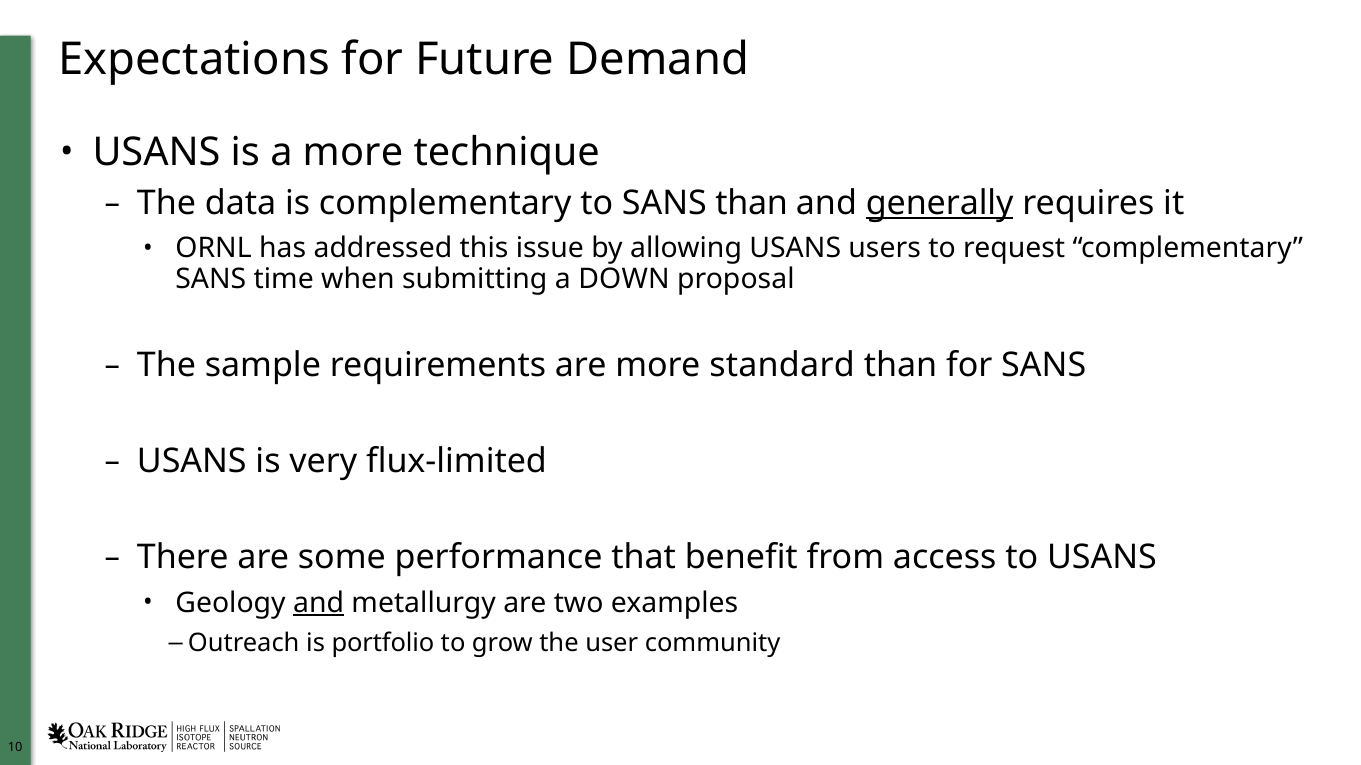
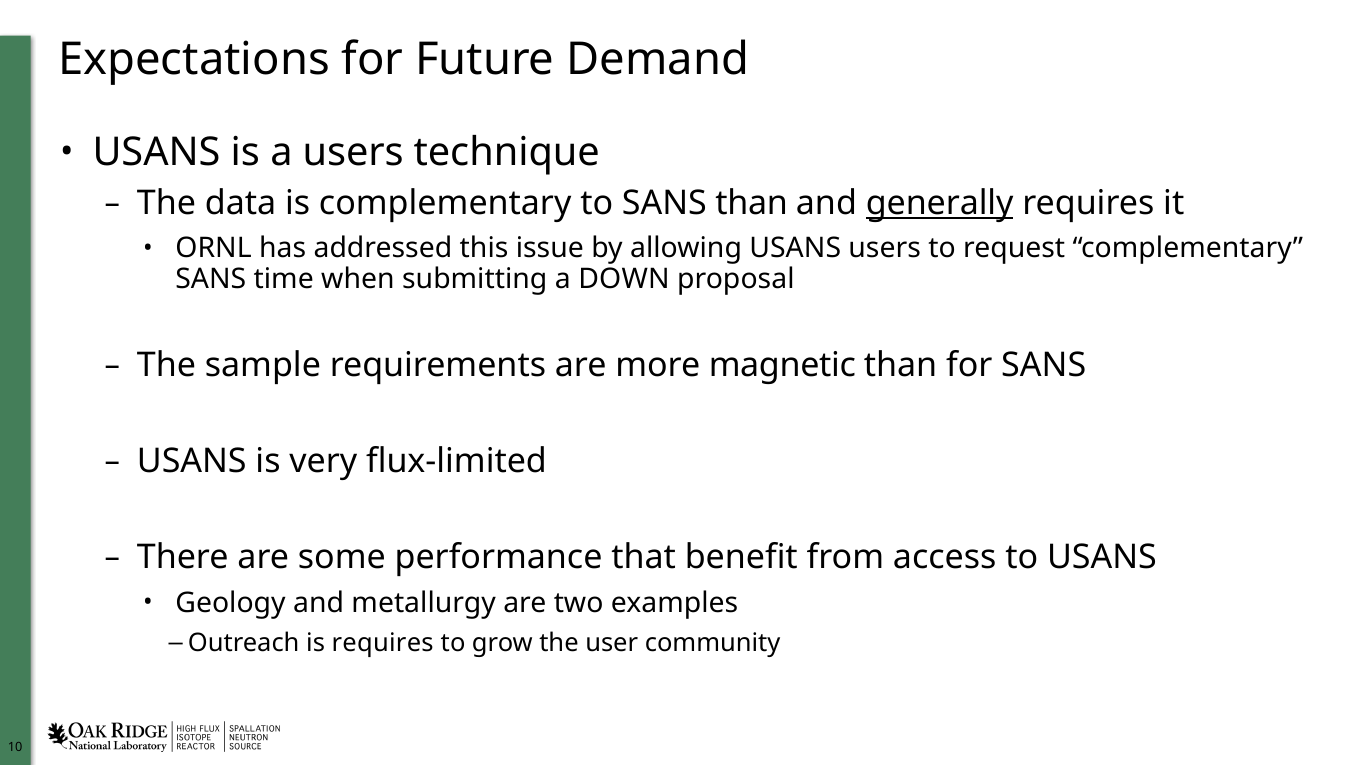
a more: more -> users (353, 152)
standard: standard -> magnetic (782, 366)
and underline: present -> none (319, 603)
is portfolio: portfolio -> requires (383, 644)
